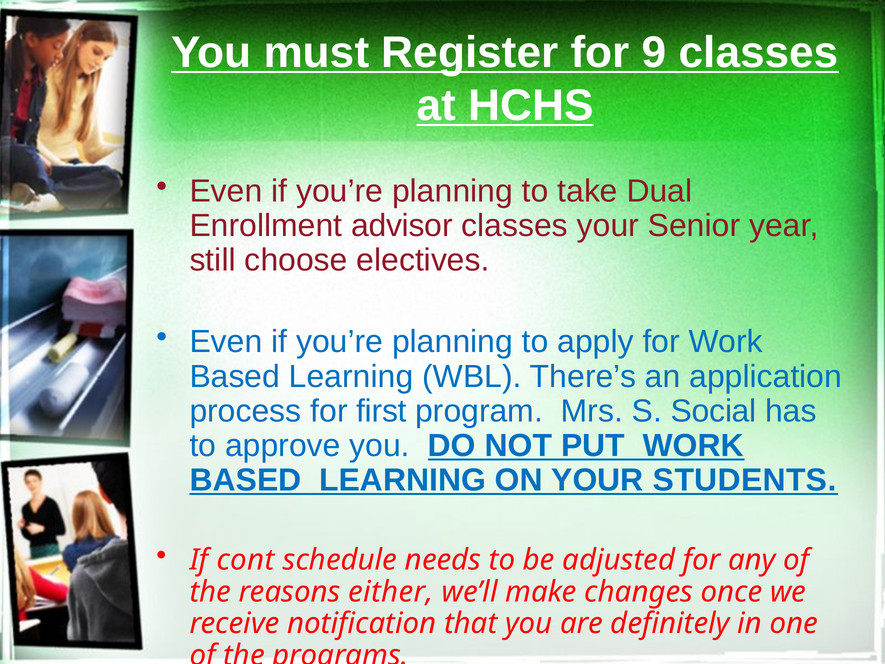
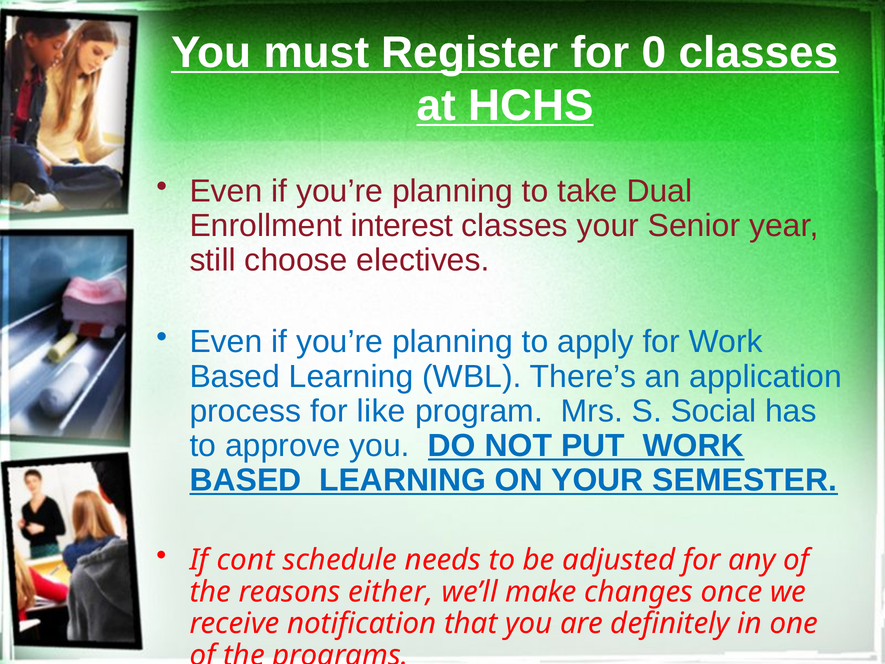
9: 9 -> 0 (654, 53)
advisor: advisor -> interest (402, 226)
first: first -> like (381, 411)
STUDENTS: STUDENTS -> SEMESTER (745, 480)
